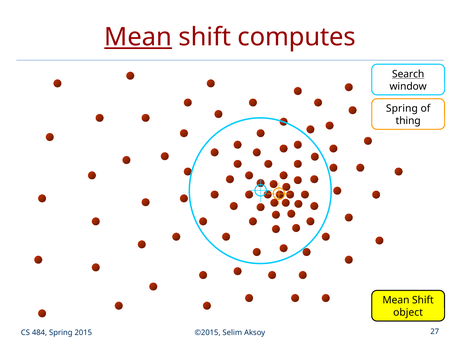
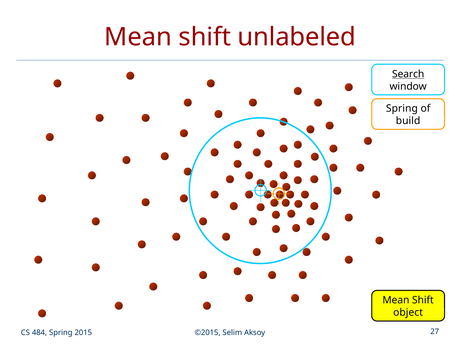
Mean underline: present -> none (138, 37)
computes: computes -> unlabeled (297, 37)
thing: thing -> build (408, 121)
